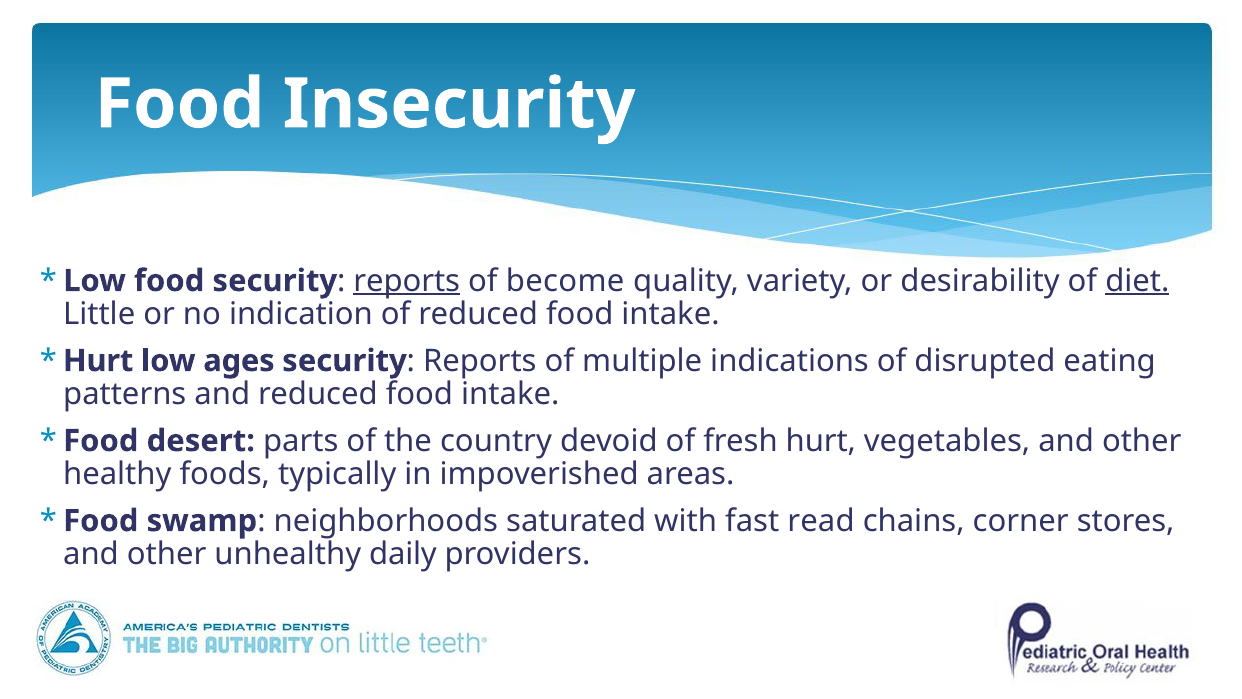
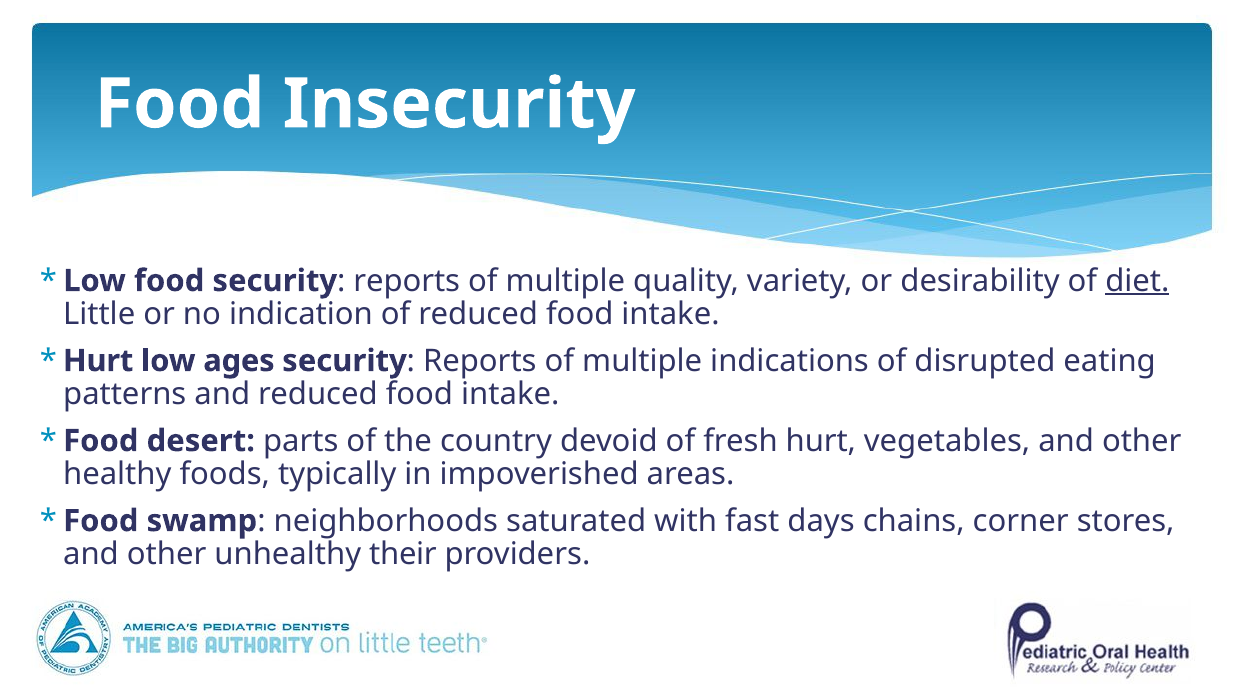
reports underline: present -> none (407, 281)
become: become -> multiple (565, 281)
read: read -> days (821, 521)
daily: daily -> their (403, 554)
